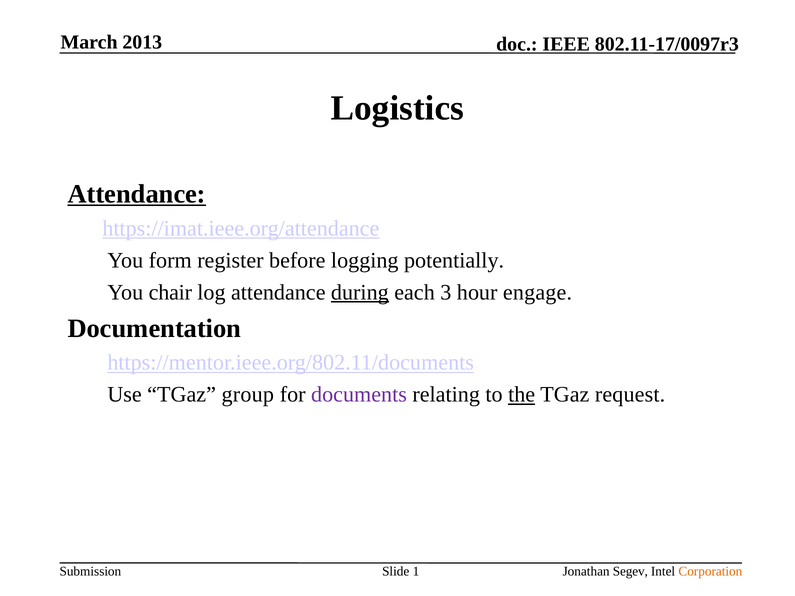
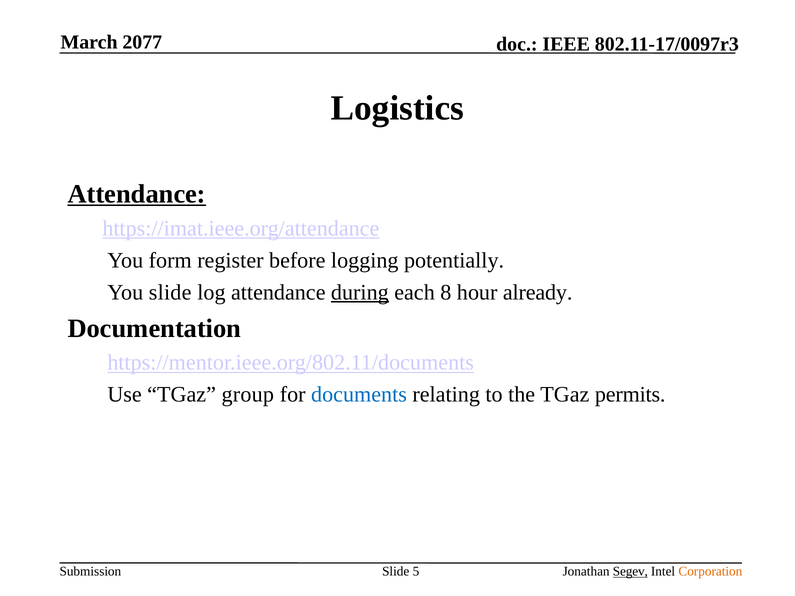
2013: 2013 -> 2077 (142, 42)
You chair: chair -> slide (170, 292)
3: 3 -> 8 (446, 292)
engage: engage -> already (538, 292)
documents colour: purple -> blue (359, 395)
the underline: present -> none (522, 395)
request: request -> permits (630, 395)
1: 1 -> 5 (416, 572)
Segev underline: none -> present (630, 572)
